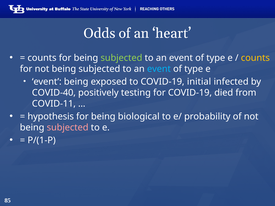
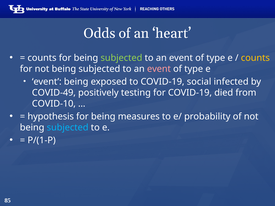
event colour: light blue -> pink (159, 69)
initial: initial -> social (199, 82)
COVID-40: COVID-40 -> COVID-49 (54, 93)
COVID-11: COVID-11 -> COVID-10 (54, 104)
biological: biological -> measures (139, 117)
subjected colour: pink -> light blue (68, 128)
